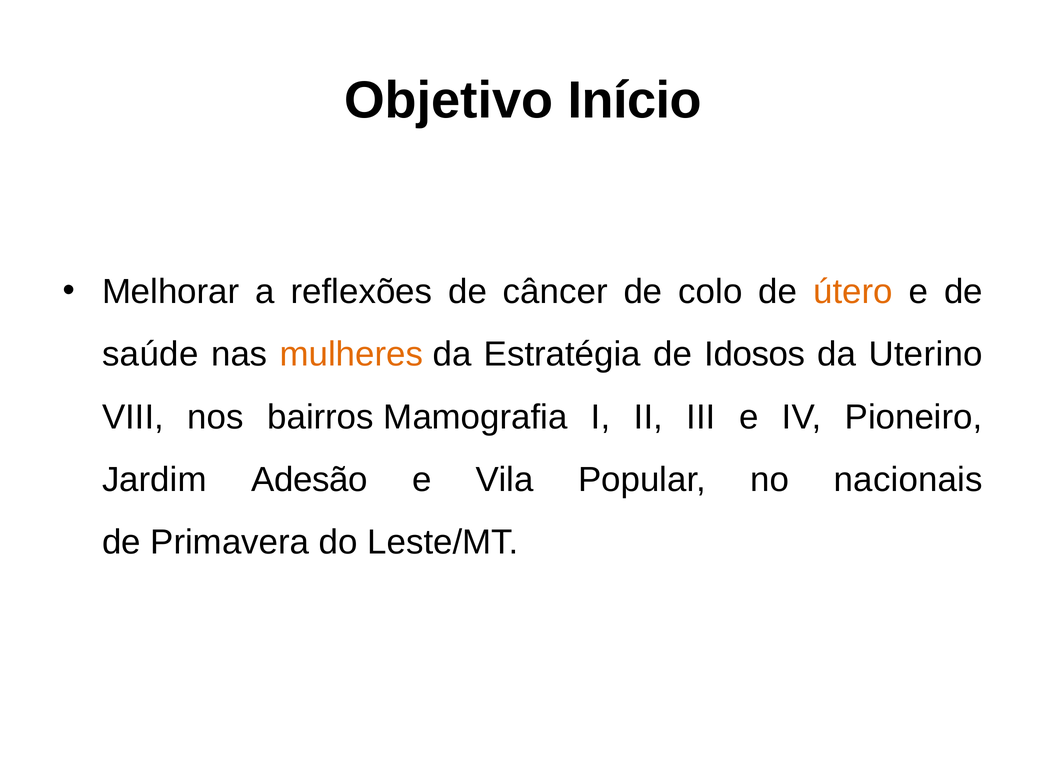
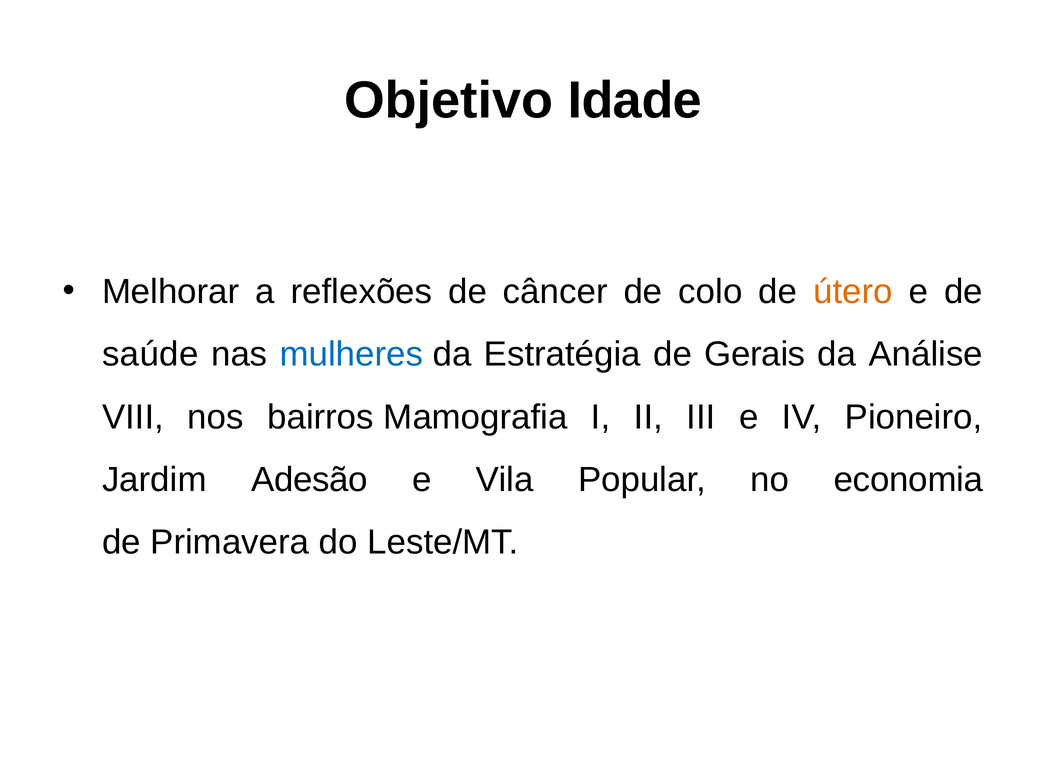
Início: Início -> Idade (635, 100)
mulheres colour: orange -> blue (351, 355)
Idosos: Idosos -> Gerais (755, 355)
Uterino: Uterino -> Análise (926, 355)
nacionais: nacionais -> economia (909, 480)
